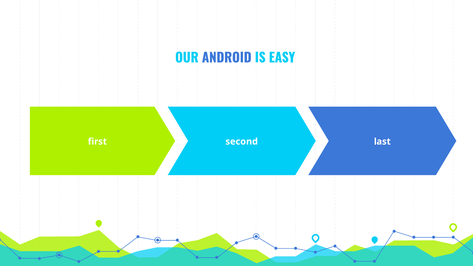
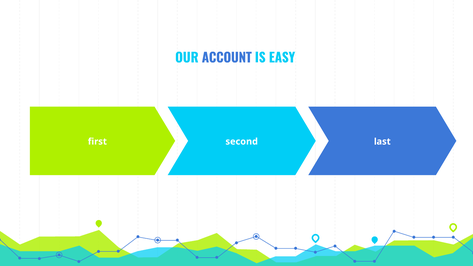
ANDROID: ANDROID -> ACCOUNT (227, 58)
